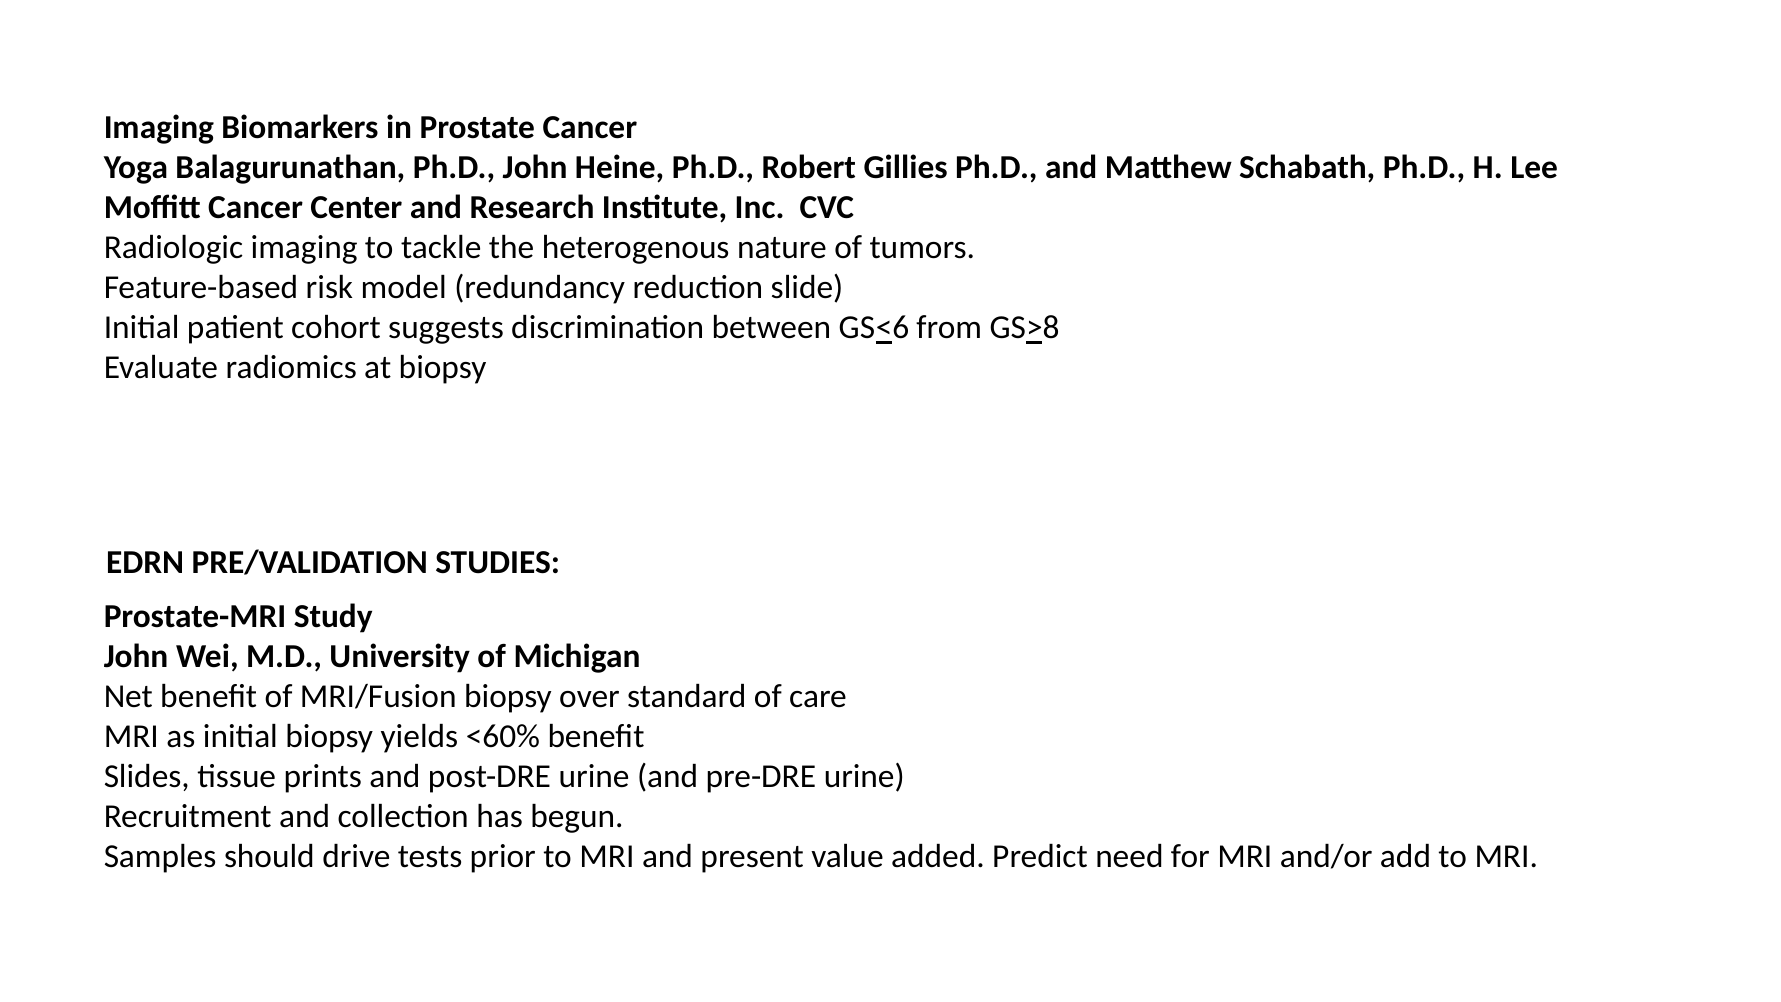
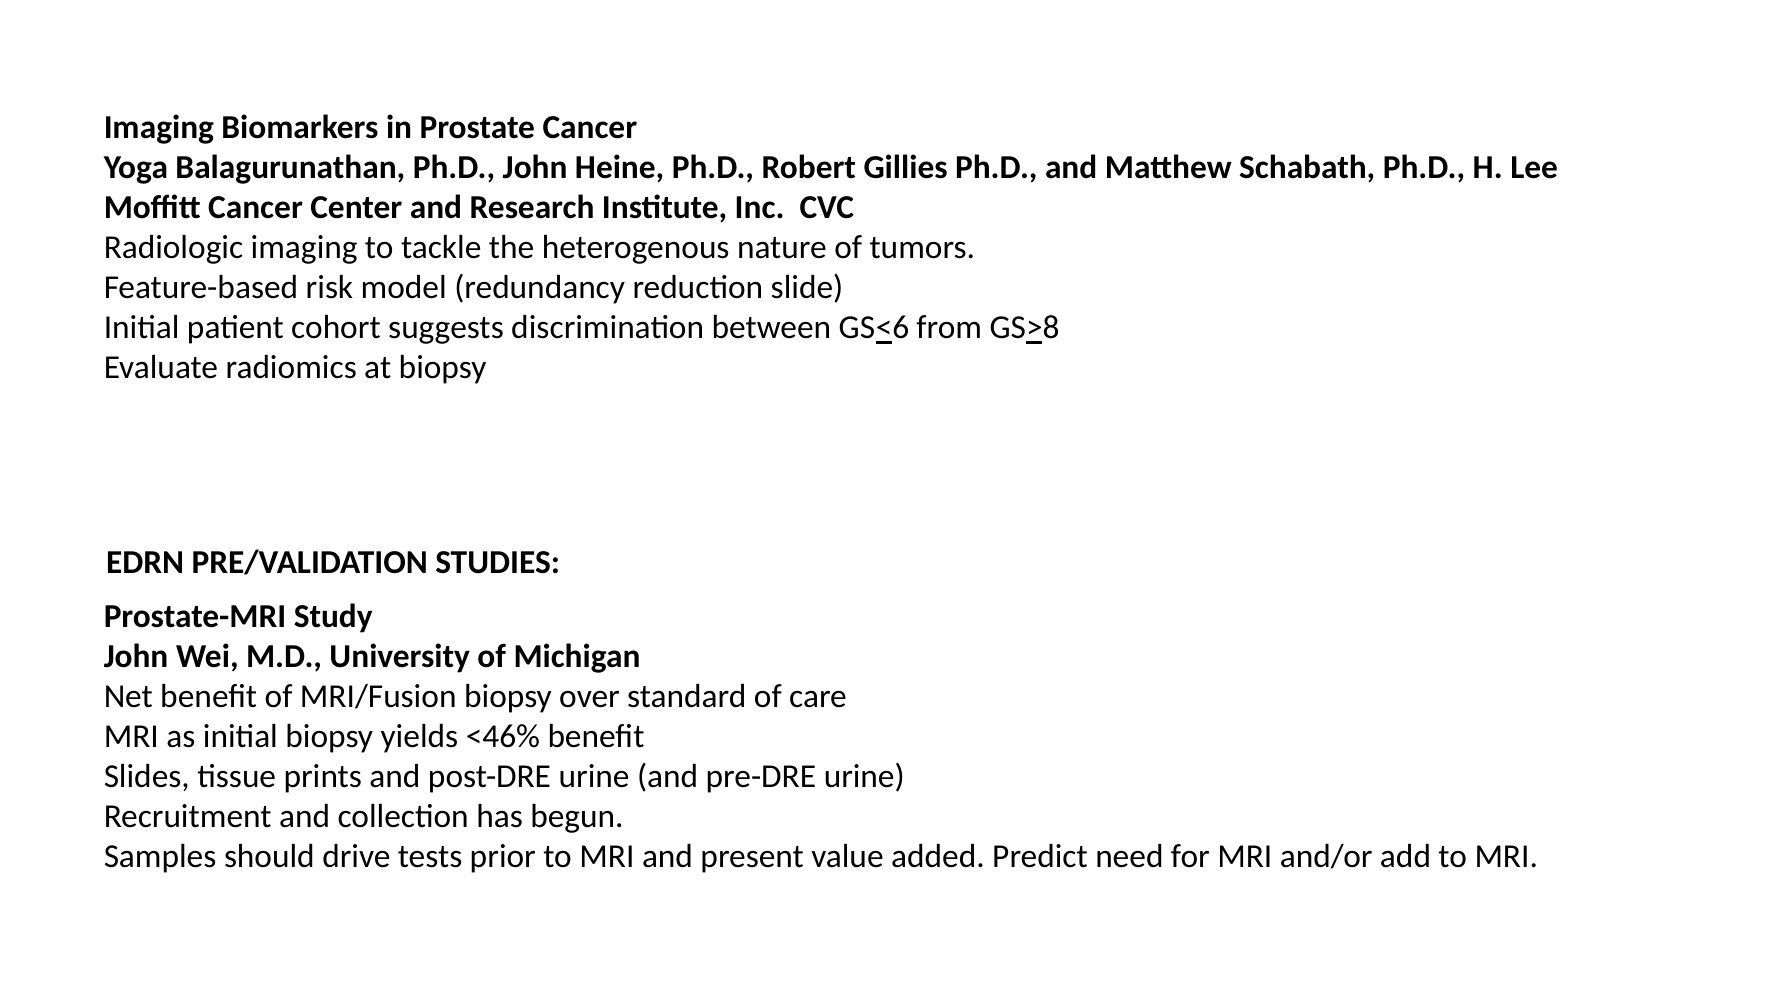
<60%: <60% -> <46% (503, 736)
